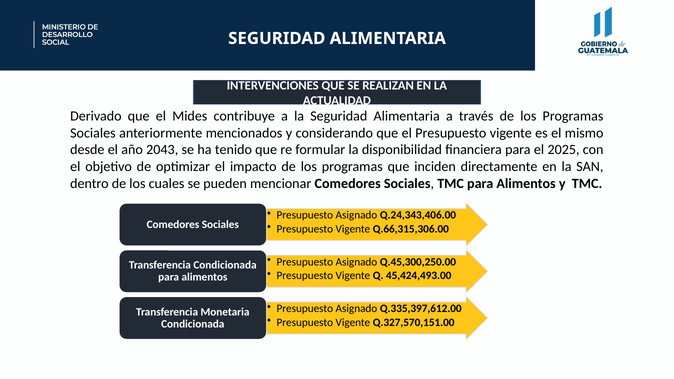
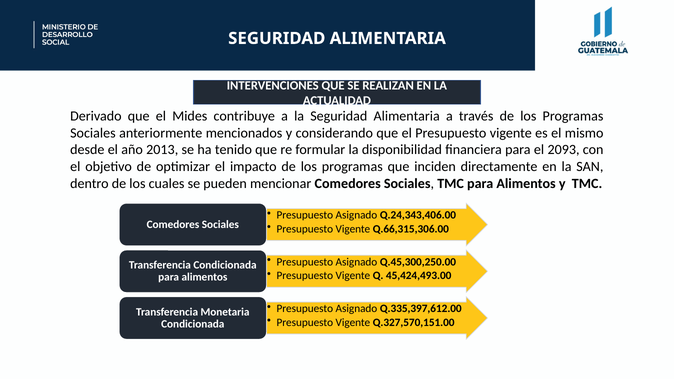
2043: 2043 -> 2013 (162, 150)
2025: 2025 -> 2093 (564, 150)
